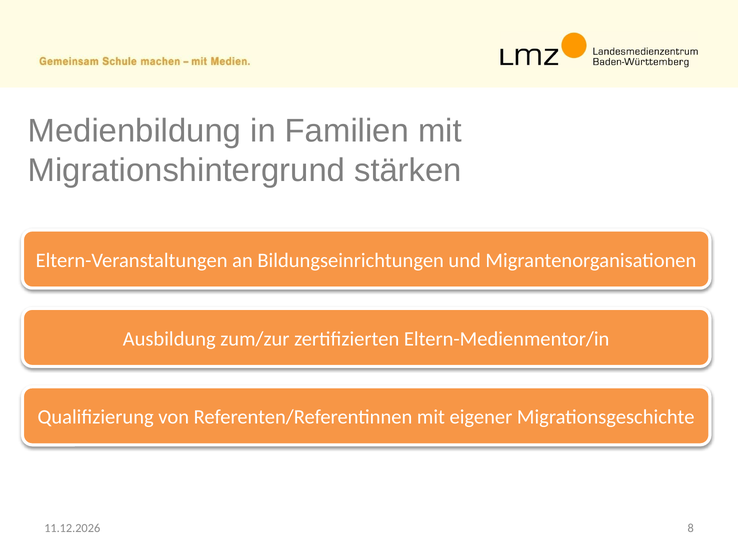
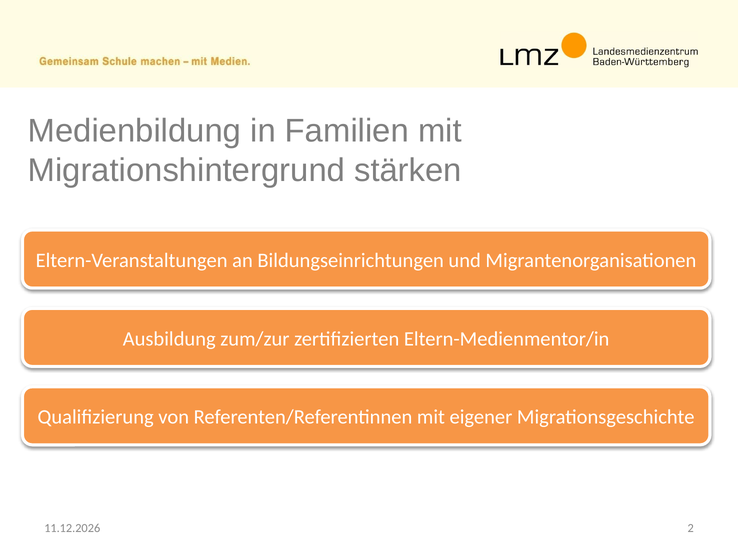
8: 8 -> 2 (691, 528)
